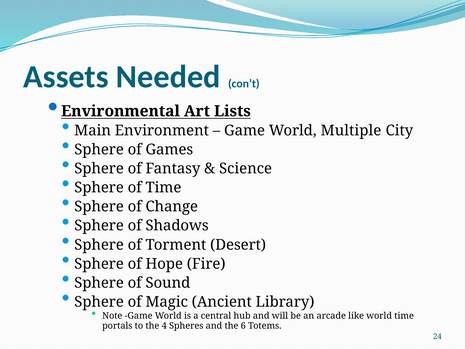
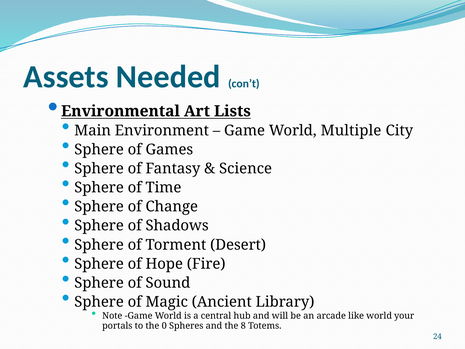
world time: time -> your (404, 316)
4: 4 -> 0 (164, 326)
6: 6 -> 8 (243, 326)
